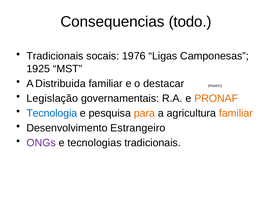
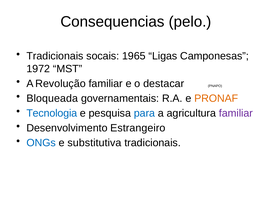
todo: todo -> pelo (190, 22)
1976: 1976 -> 1965 (134, 56)
1925: 1925 -> 1972 (38, 69)
Distribuida: Distribuida -> Revolução (61, 84)
Legislação: Legislação -> Bloqueada (52, 98)
para colour: orange -> blue (144, 113)
familiar colour: orange -> purple (236, 113)
ONGs colour: purple -> blue (41, 143)
tecnologias: tecnologias -> substitutiva (95, 143)
